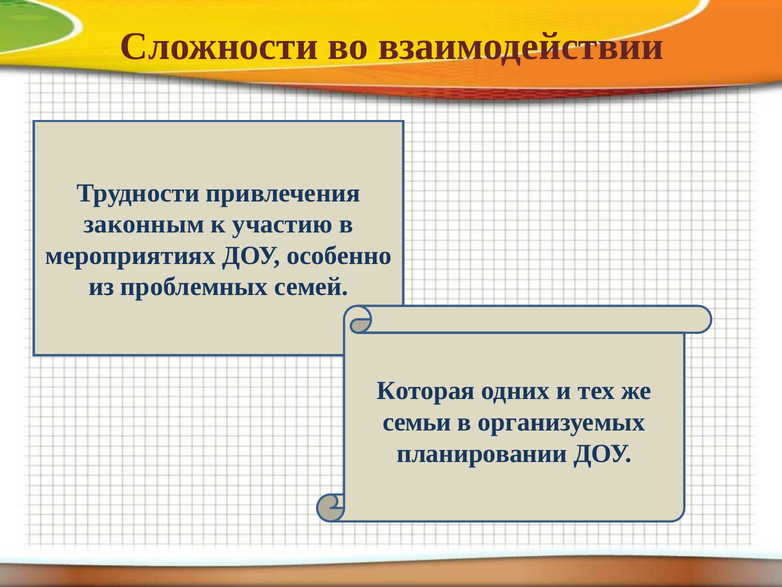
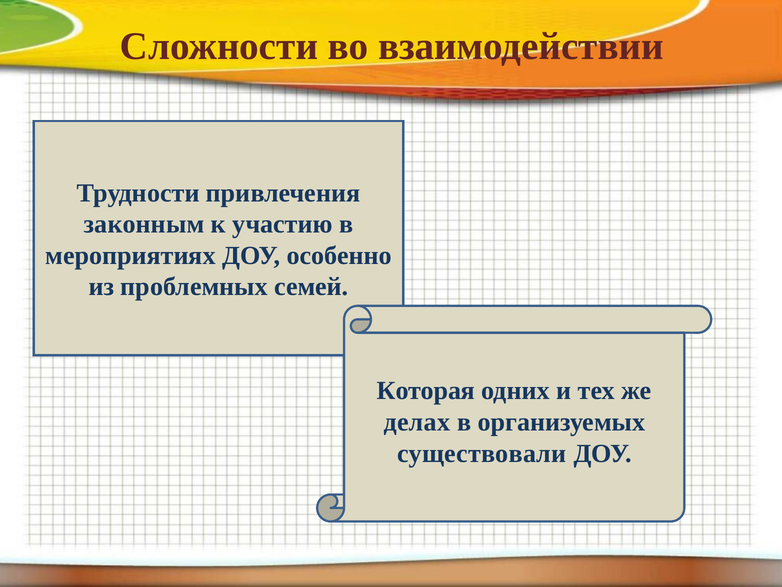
семьи: семьи -> делах (417, 422)
планировании: планировании -> существовали (482, 453)
